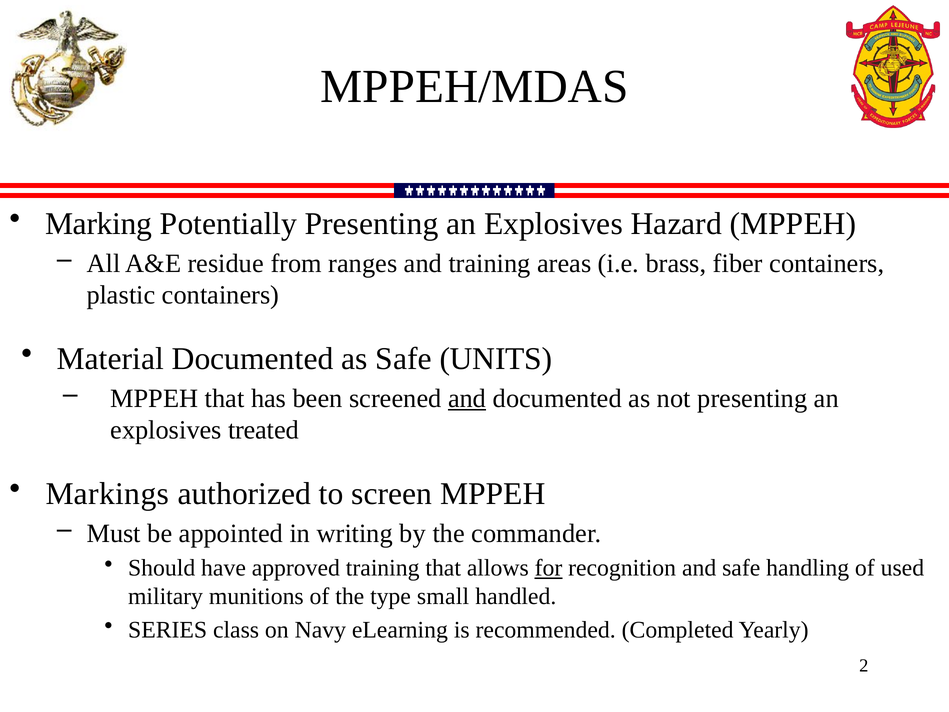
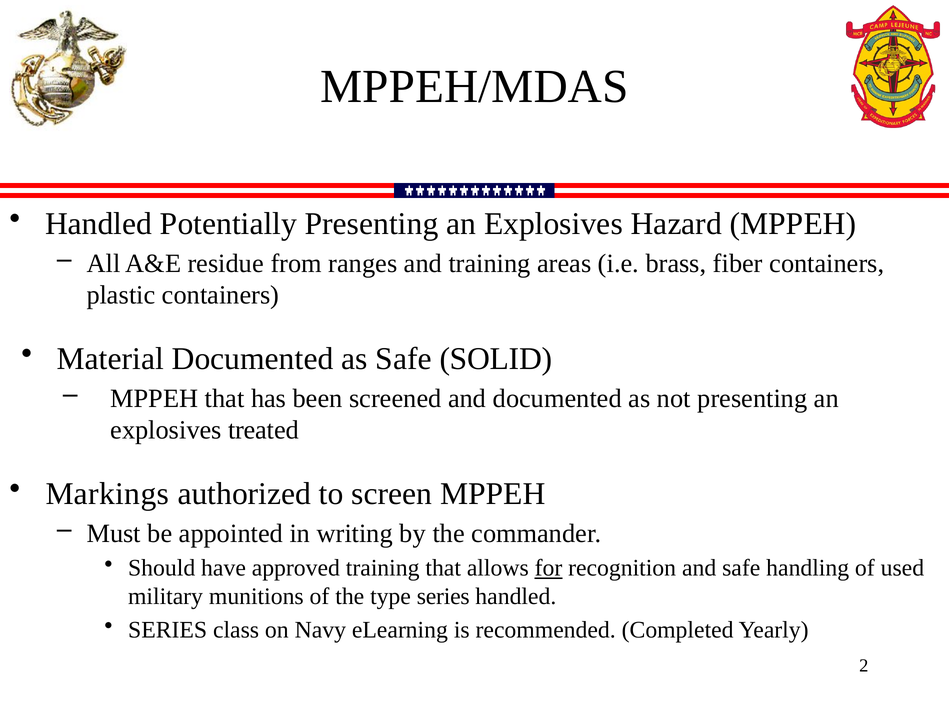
Marking: Marking -> Handled (99, 224)
UNITS: UNITS -> SOLID (496, 359)
and underline: present -> none (467, 398)
type small: small -> series (443, 596)
